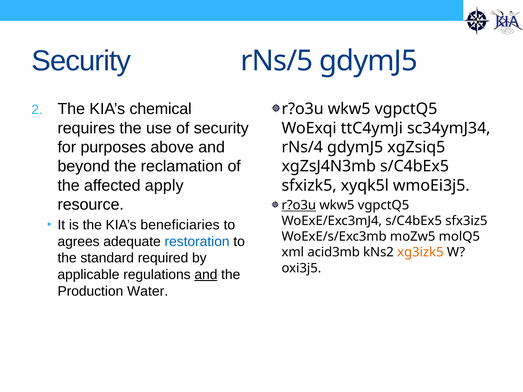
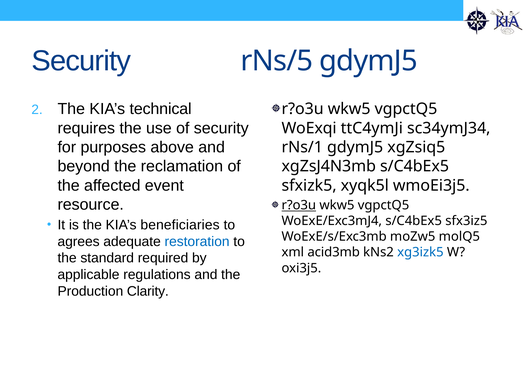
chemical: chemical -> technical (161, 109)
rNs/4: rNs/4 -> rNs/1 (302, 147)
apply: apply -> event (164, 186)
xg3izk5 colour: orange -> blue (420, 253)
and underline: present -> none (206, 275)
Water: Water -> Clarity (148, 291)
